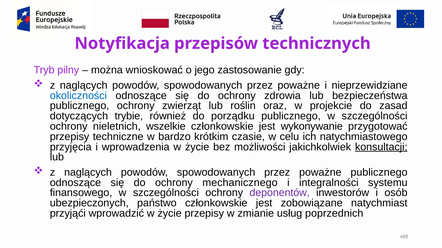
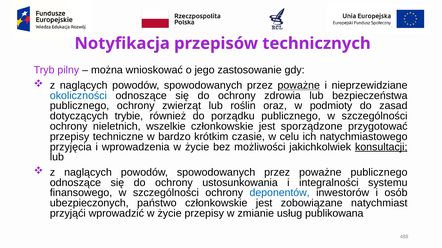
poważne underline: none -> present (299, 86)
projekcie: projekcie -> podmioty (331, 106)
wykonywanie: wykonywanie -> sporządzone (312, 127)
mechanicznego: mechanicznego -> ustosunkowania (240, 183)
deponentów colour: purple -> blue (280, 193)
poprzednich: poprzednich -> publikowana (334, 214)
